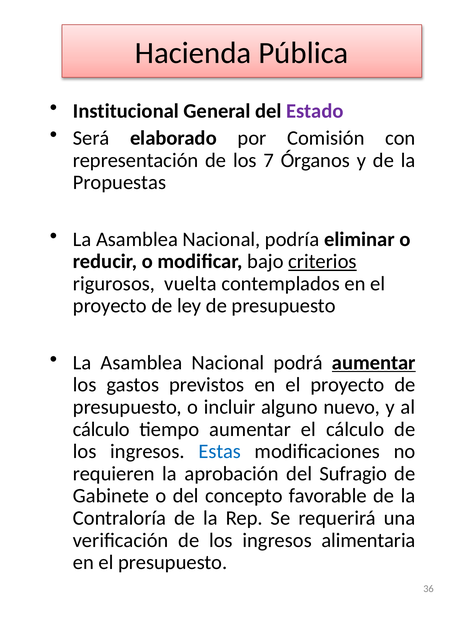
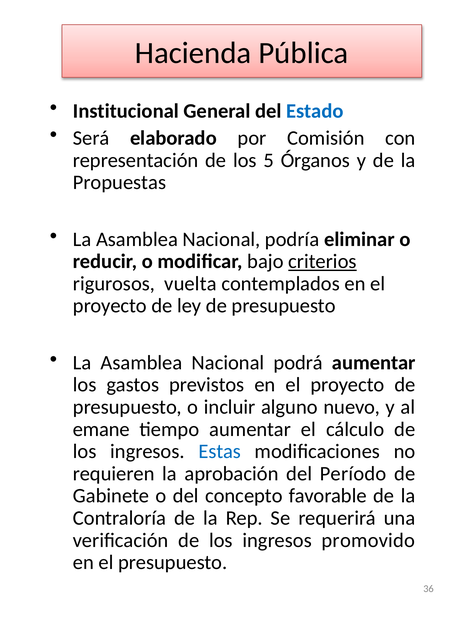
Estado colour: purple -> blue (315, 111)
7: 7 -> 5 (269, 160)
aumentar underline: present -> none (374, 363)
cálculo: cálculo -> emane (101, 429)
Sufragio: Sufragio -> Período (353, 474)
alimentaria: alimentaria -> promovido (368, 541)
